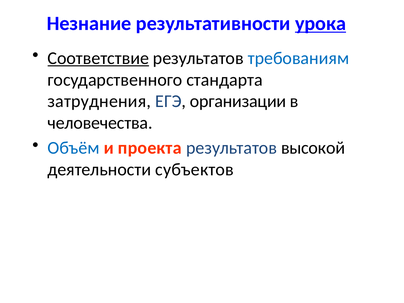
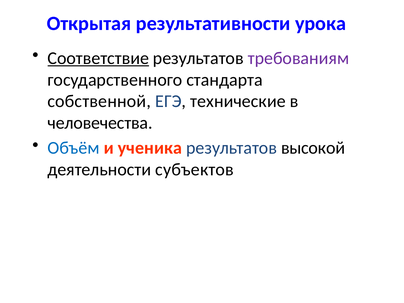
Незнание: Незнание -> Открытая (89, 23)
урока underline: present -> none (320, 23)
требованиям colour: blue -> purple (298, 58)
затруднения: затруднения -> собственной (99, 101)
организации: организации -> технические (238, 101)
проекта: проекта -> ученика (150, 148)
